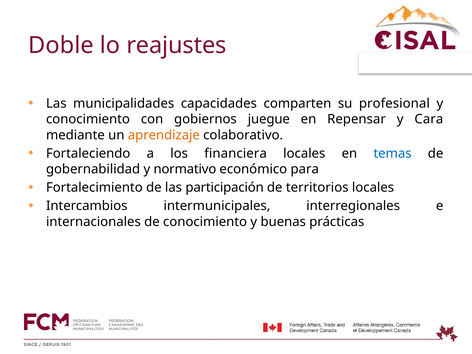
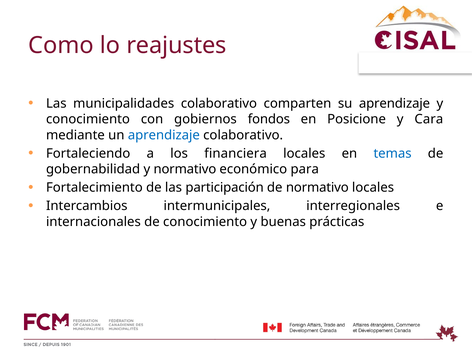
Doble: Doble -> Como (61, 45)
municipalidades capacidades: capacidades -> colaborativo (219, 104)
su profesional: profesional -> aprendizaje (394, 104)
juegue: juegue -> fondos (269, 119)
Repensar: Repensar -> Posicione (357, 119)
aprendizaje colour: orange -> blue (164, 135)
de territorios: territorios -> normativo (317, 188)
